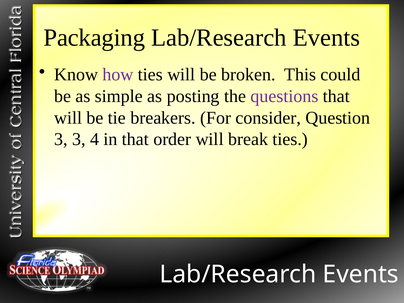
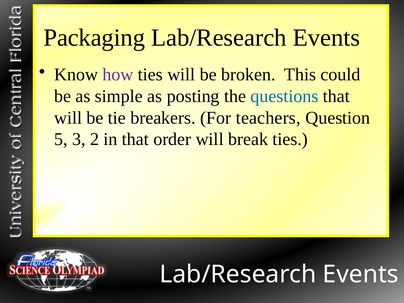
questions colour: purple -> blue (284, 96)
consider: consider -> teachers (268, 118)
3: 3 -> 5 (61, 139)
4: 4 -> 2 (95, 139)
